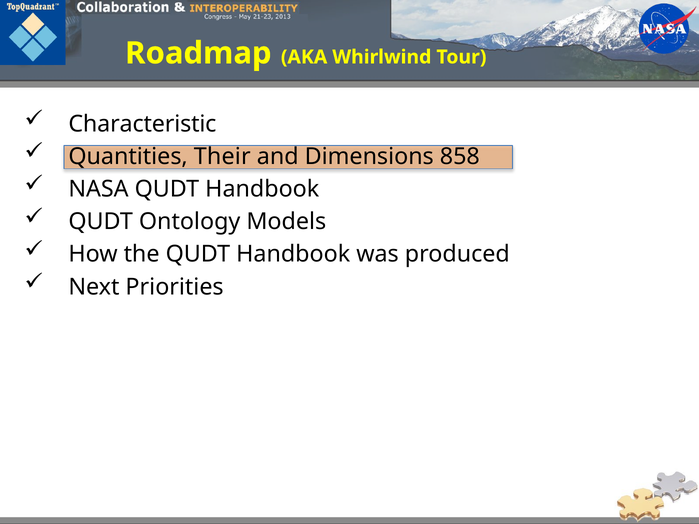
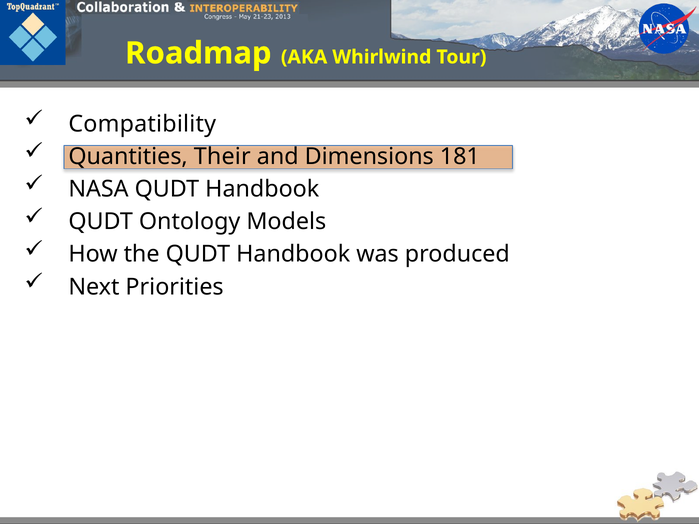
Characteristic: Characteristic -> Compatibility (142, 124)
858: 858 -> 181 (460, 157)
